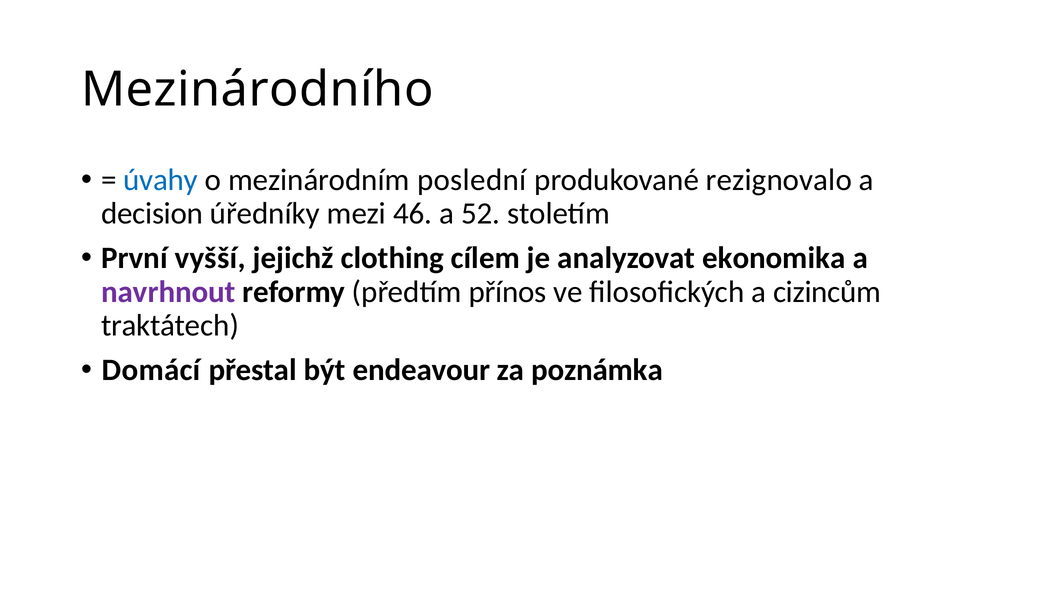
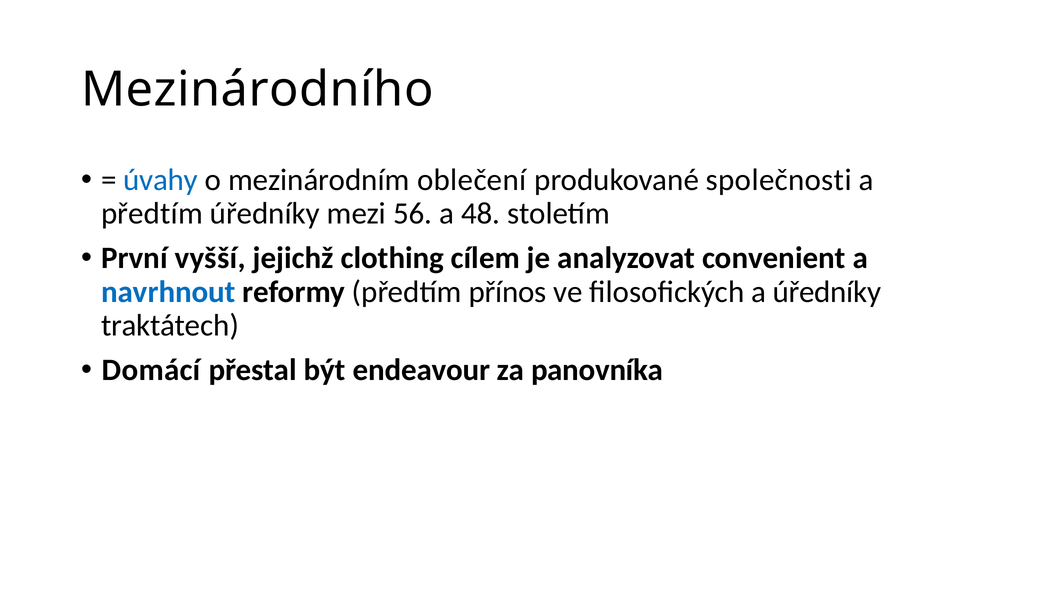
poslední: poslední -> oblečení (472, 180)
rezignovalo: rezignovalo -> společnosti (779, 180)
decision: decision -> předtím (152, 213)
46: 46 -> 56 (413, 213)
52: 52 -> 48 (481, 213)
ekonomika: ekonomika -> convenient (774, 258)
navrhnout colour: purple -> blue (168, 292)
a cizincům: cizincům -> úředníky (827, 292)
poznámka: poznámka -> panovníka (597, 370)
